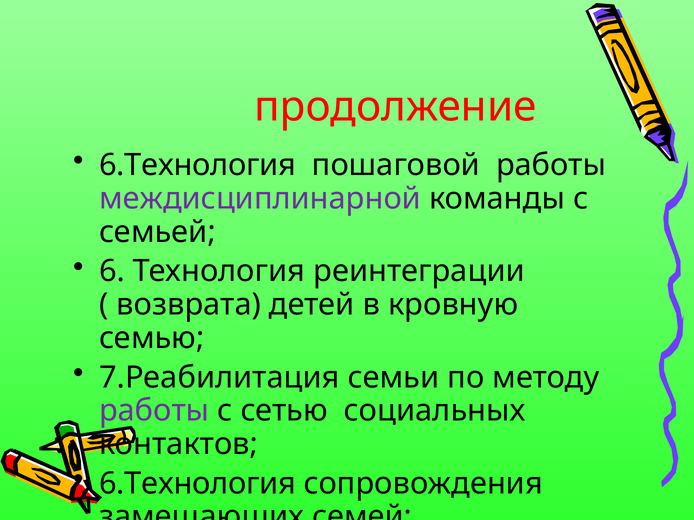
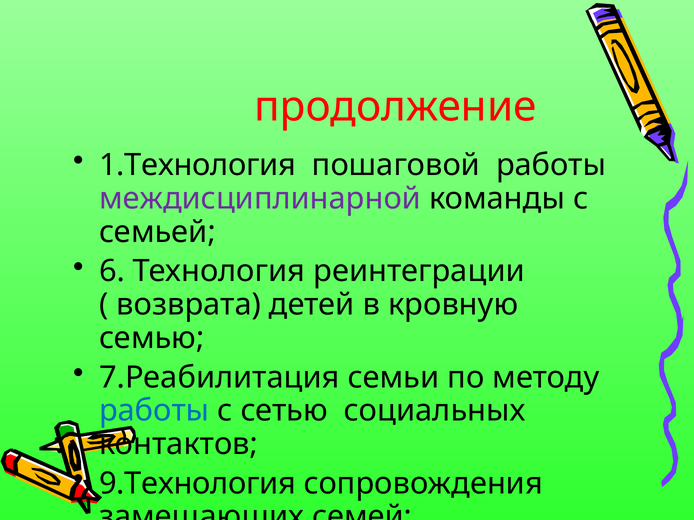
6.Технология: 6.Технология -> 1.Технология (198, 165)
работы colour: purple -> blue (154, 411)
6.Технология: 6.Технология -> 9.Технология (198, 484)
